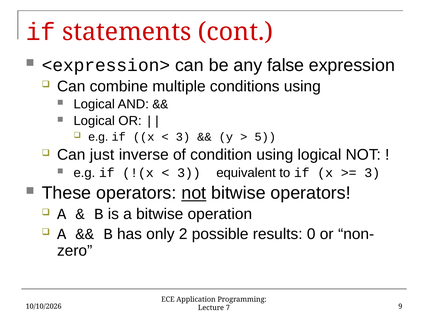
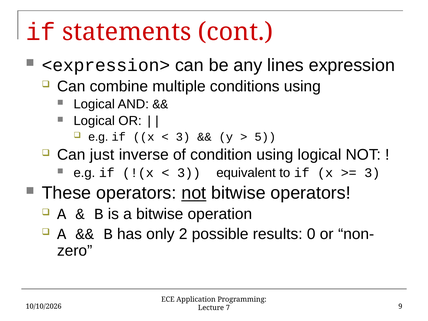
false: false -> lines (286, 65)
